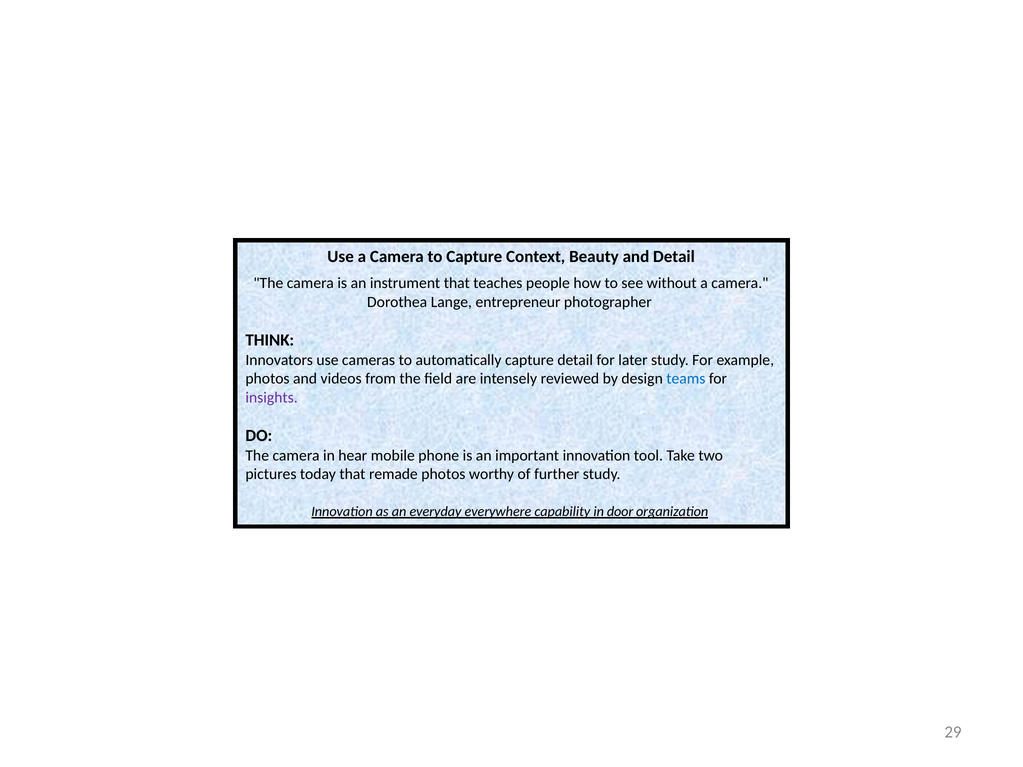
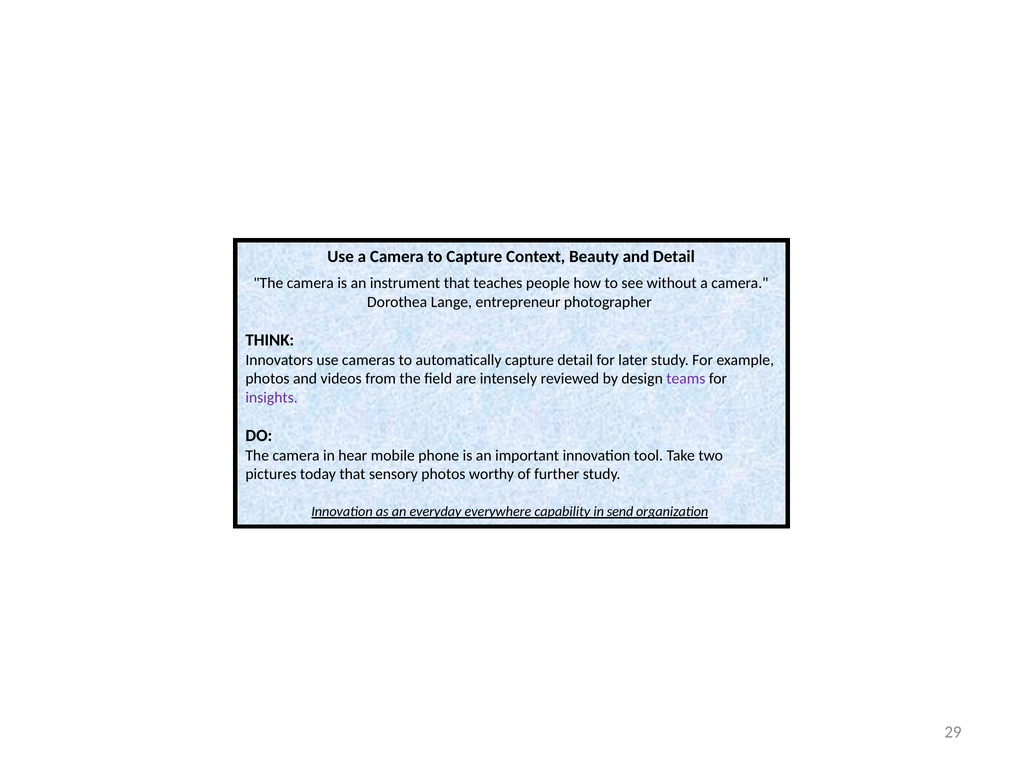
teams colour: blue -> purple (686, 379)
remade: remade -> sensory (393, 474)
door: door -> send (620, 512)
